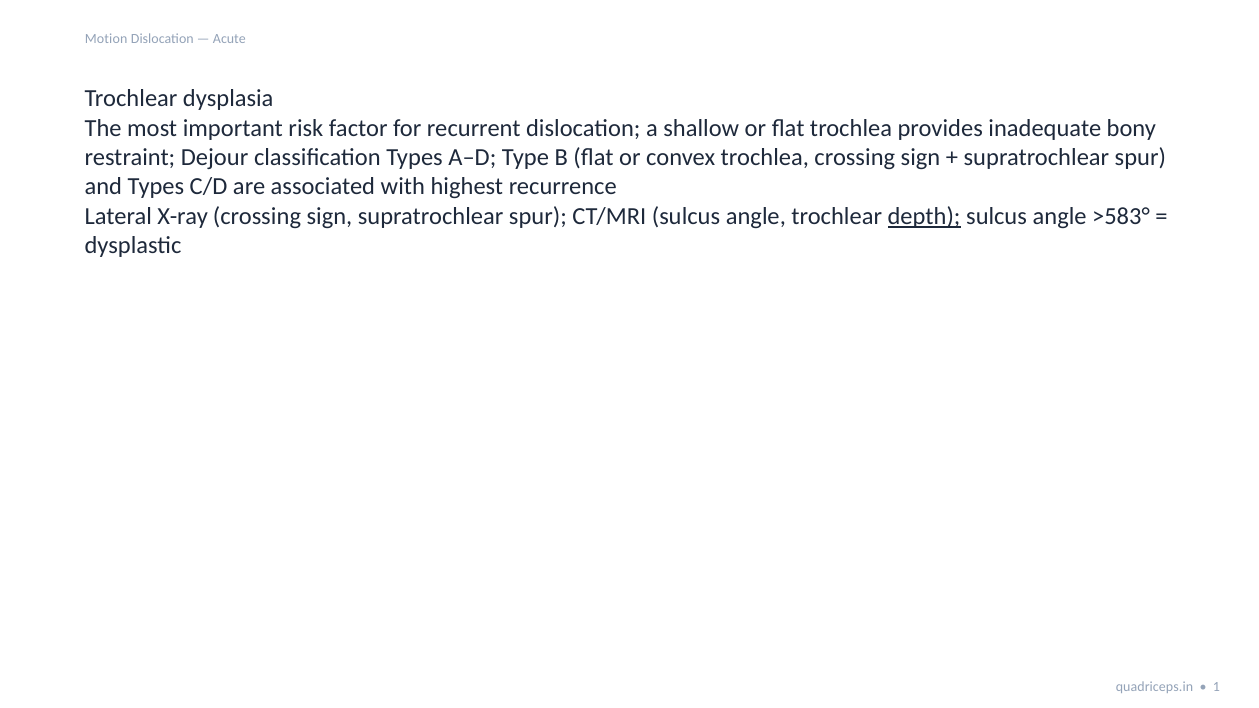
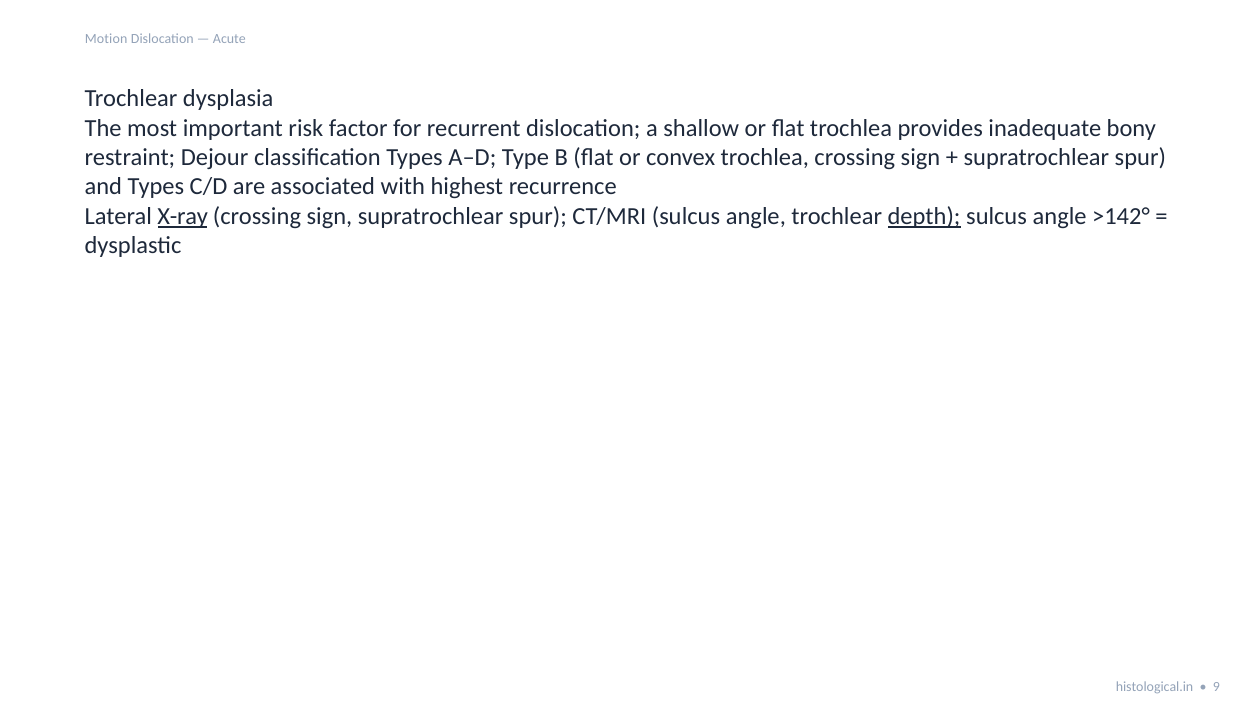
X-ray underline: none -> present (183, 216)
>583°: >583° -> >142° (1121, 216)
quadriceps.in: quadriceps.in -> histological.in (1155, 687)
1: 1 -> 9 (1216, 687)
